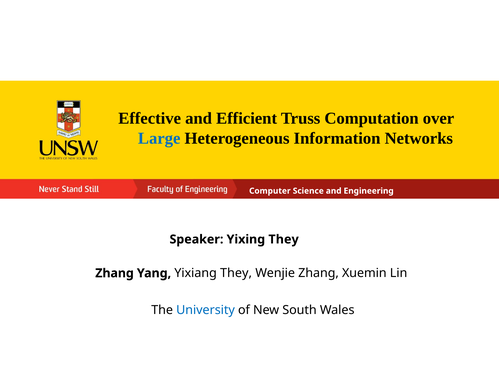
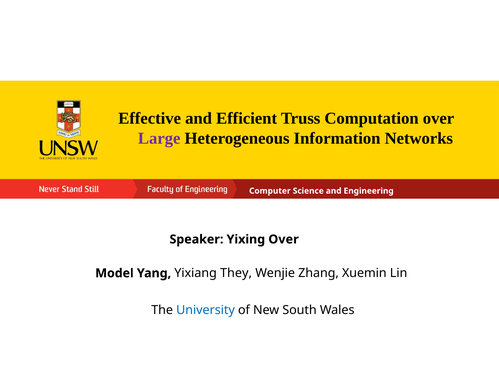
Large colour: blue -> purple (159, 138)
Yixing They: They -> Over (284, 240)
Zhang: Zhang -> Model (114, 273)
